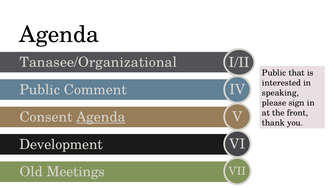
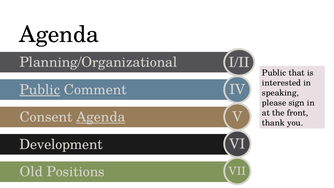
Tanasee/Organizational: Tanasee/Organizational -> Planning/Organizational (98, 62)
Public underline: none -> present (40, 90)
Meetings: Meetings -> Positions (76, 172)
